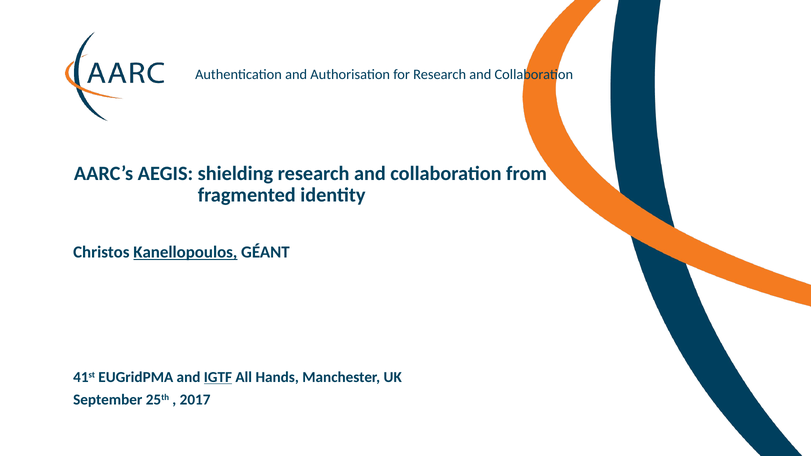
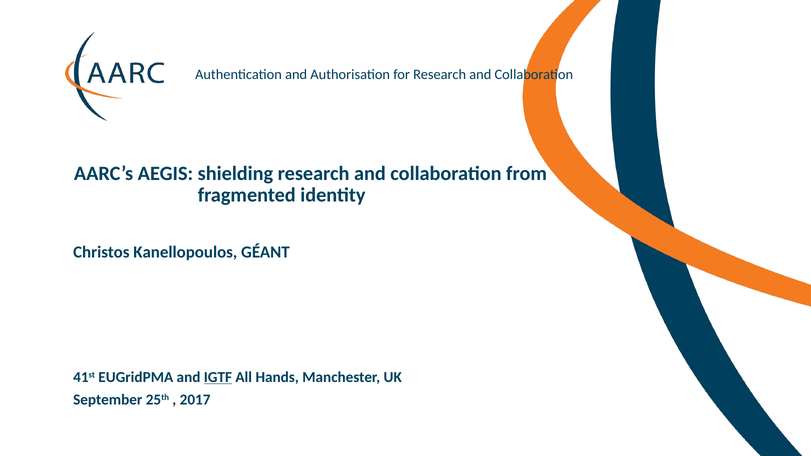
Kanellopoulos underline: present -> none (185, 252)
